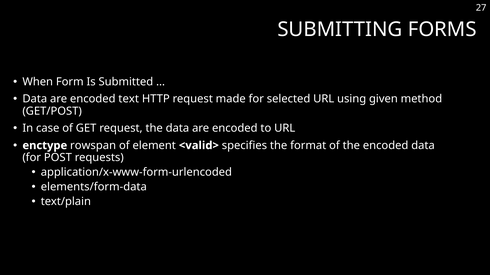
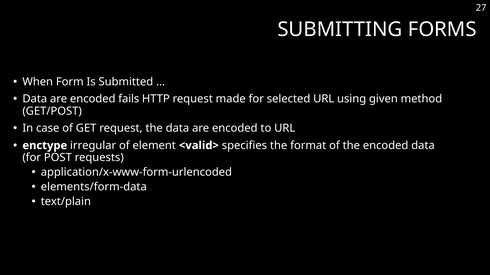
text: text -> fails (129, 99)
rowspan: rowspan -> irregular (93, 146)
